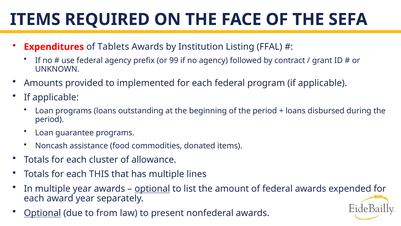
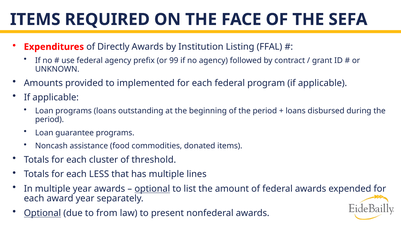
Tablets: Tablets -> Directly (113, 47)
allowance: allowance -> threshold (154, 159)
THIS: THIS -> LESS (99, 174)
